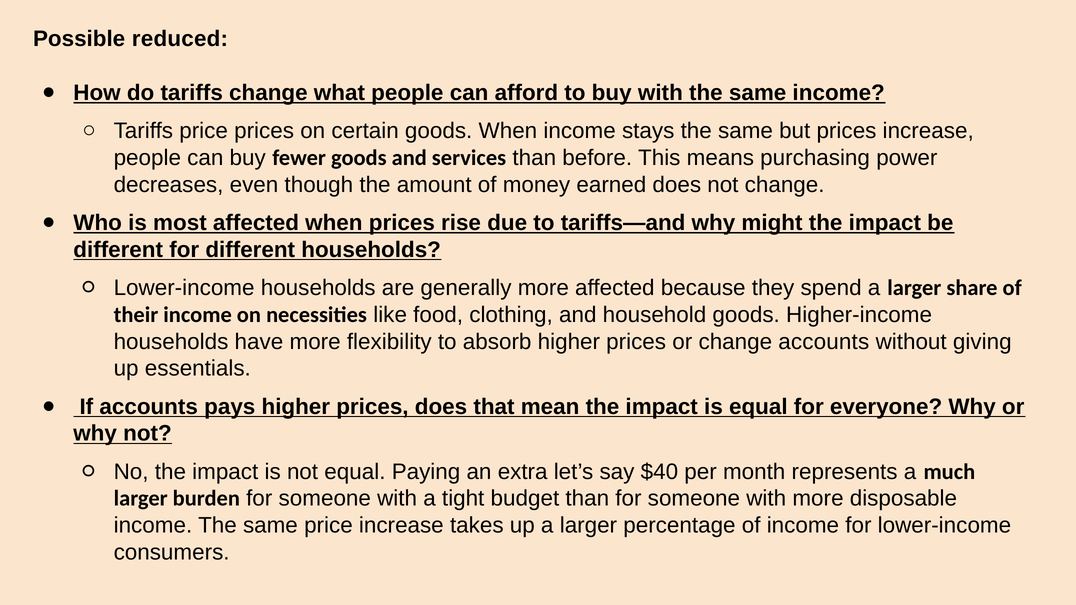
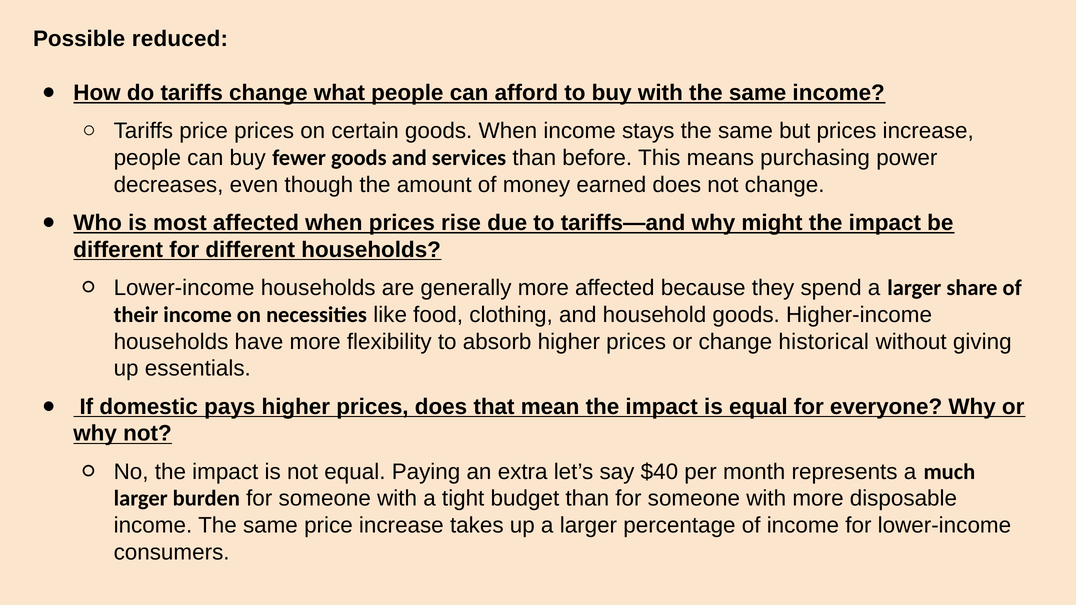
change accounts: accounts -> historical (824, 342)
If accounts: accounts -> domestic (149, 407)
